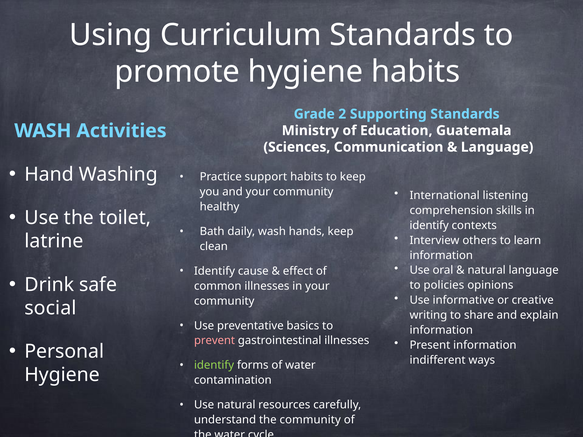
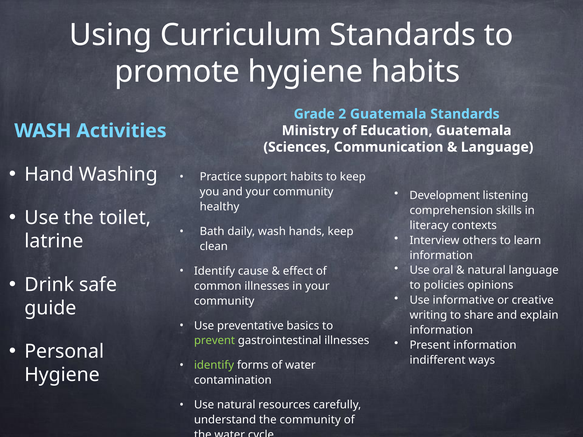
2 Supporting: Supporting -> Guatemala (388, 114)
International: International -> Development (445, 196)
identify: identify -> literacy (429, 225)
social: social -> guide (51, 308)
prevent colour: pink -> light green (215, 341)
